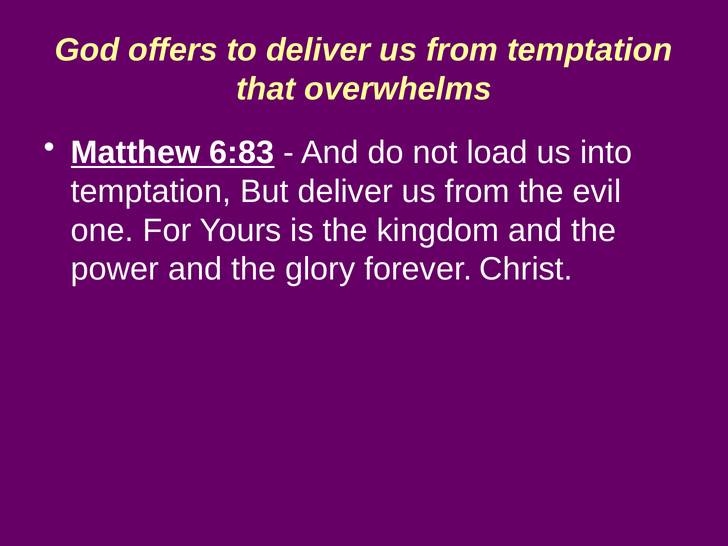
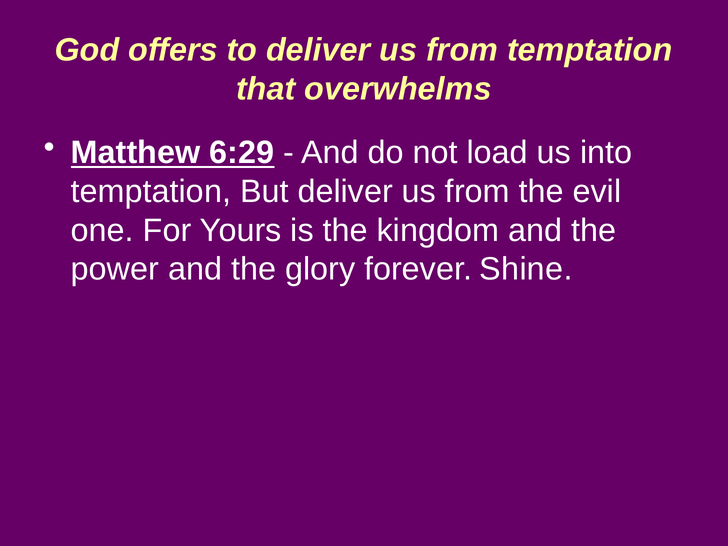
6:83: 6:83 -> 6:29 (242, 153)
Christ: Christ -> Shine (526, 269)
